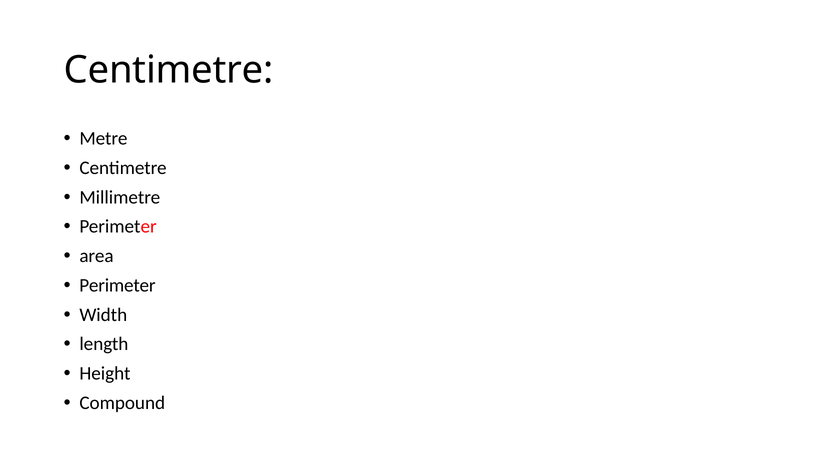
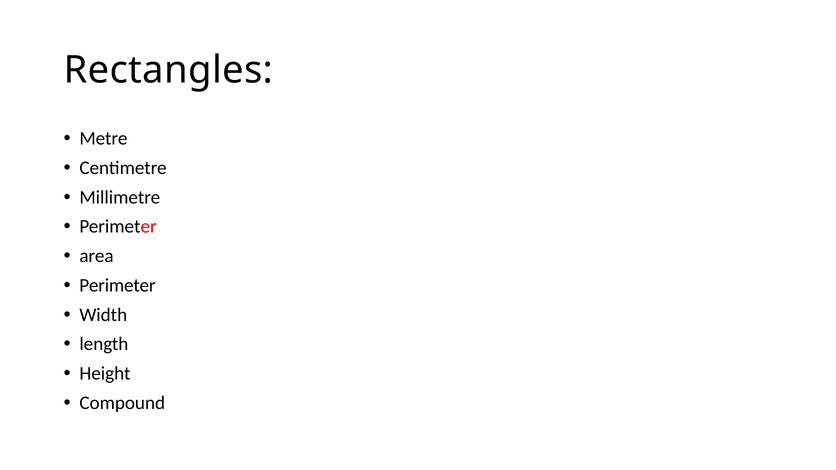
Centimetre: Centimetre -> Rectangles (168, 70)
